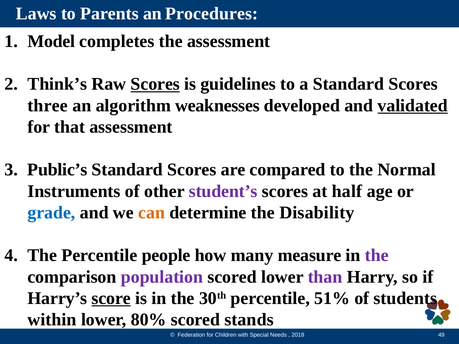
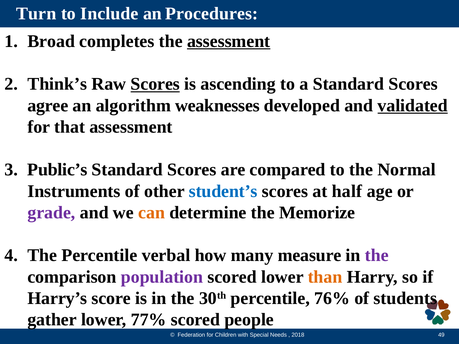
Laws: Laws -> Turn (36, 14)
Parents: Parents -> Include (109, 14)
Model: Model -> Broad (51, 41)
assessment underline: none -> present (229, 41)
guidelines: guidelines -> ascending (238, 84)
three: three -> agree (48, 106)
student’s colour: purple -> blue (223, 191)
grade colour: blue -> purple (51, 213)
Disability: Disability -> Memorize (317, 213)
people: people -> verbal (166, 256)
than colour: purple -> orange (325, 277)
score underline: present -> none (111, 298)
51%: 51% -> 76% (332, 298)
within: within -> gather (52, 320)
80%: 80% -> 77% (149, 320)
stands: stands -> people (249, 320)
